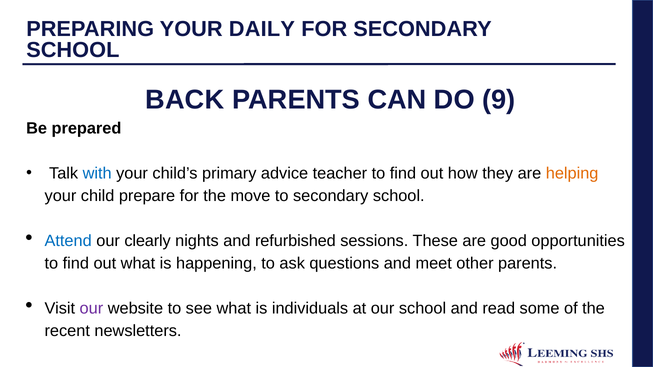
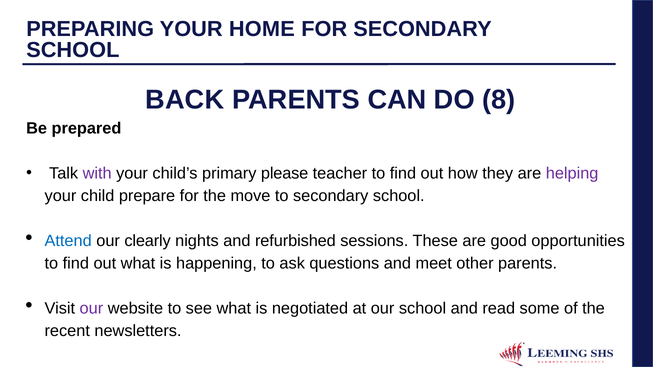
DAILY: DAILY -> HOME (262, 29)
9: 9 -> 8 (499, 100)
with colour: blue -> purple (97, 173)
advice: advice -> please (285, 173)
helping colour: orange -> purple (572, 173)
individuals: individuals -> negotiated (310, 309)
